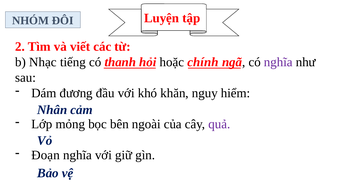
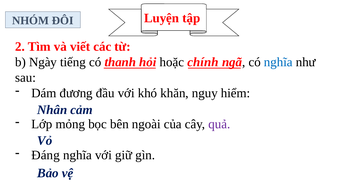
Nhạc: Nhạc -> Ngày (43, 62)
nghĩa colour: purple -> blue (278, 62)
Đoạn: Đoạn -> Đáng (46, 155)
